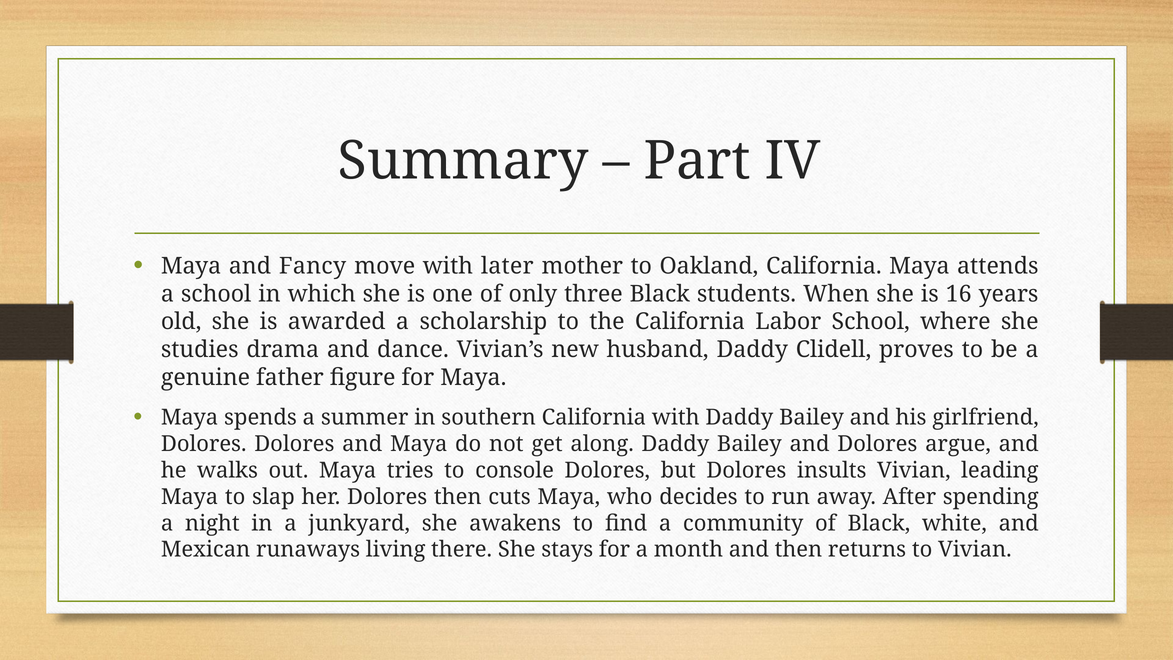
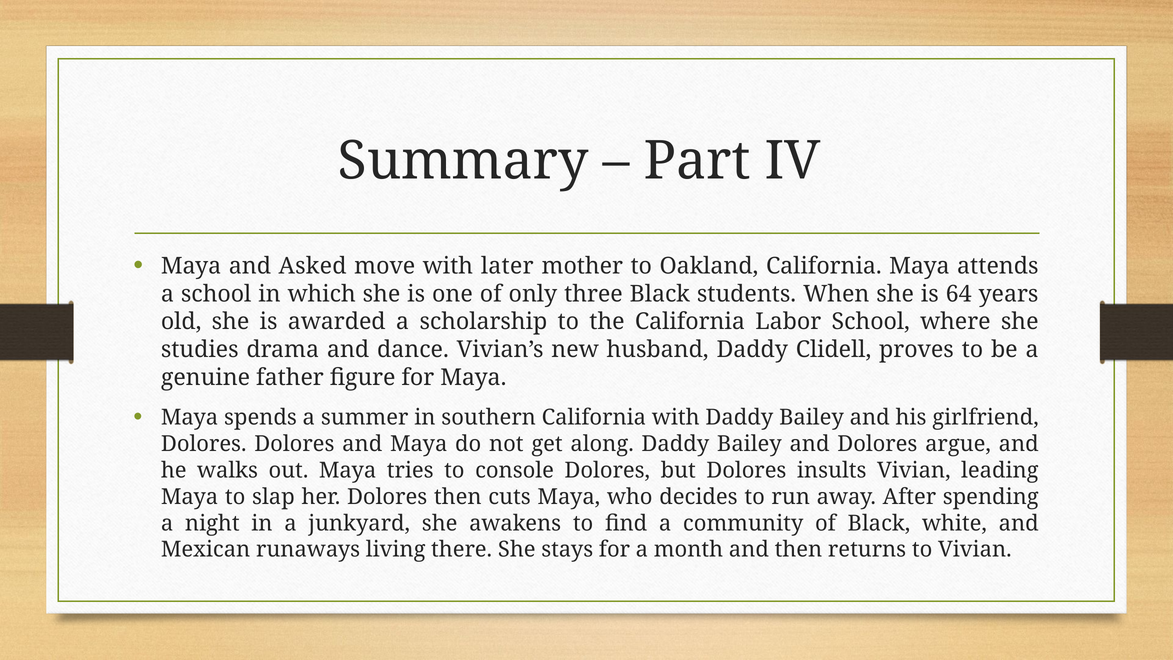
Fancy: Fancy -> Asked (313, 266)
16: 16 -> 64 (959, 294)
